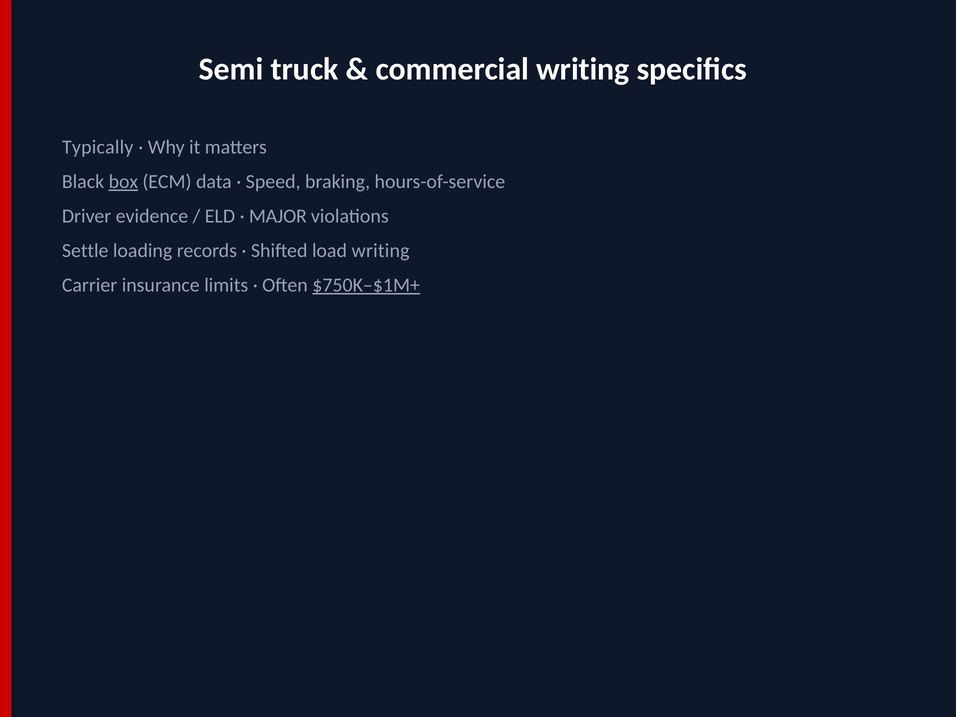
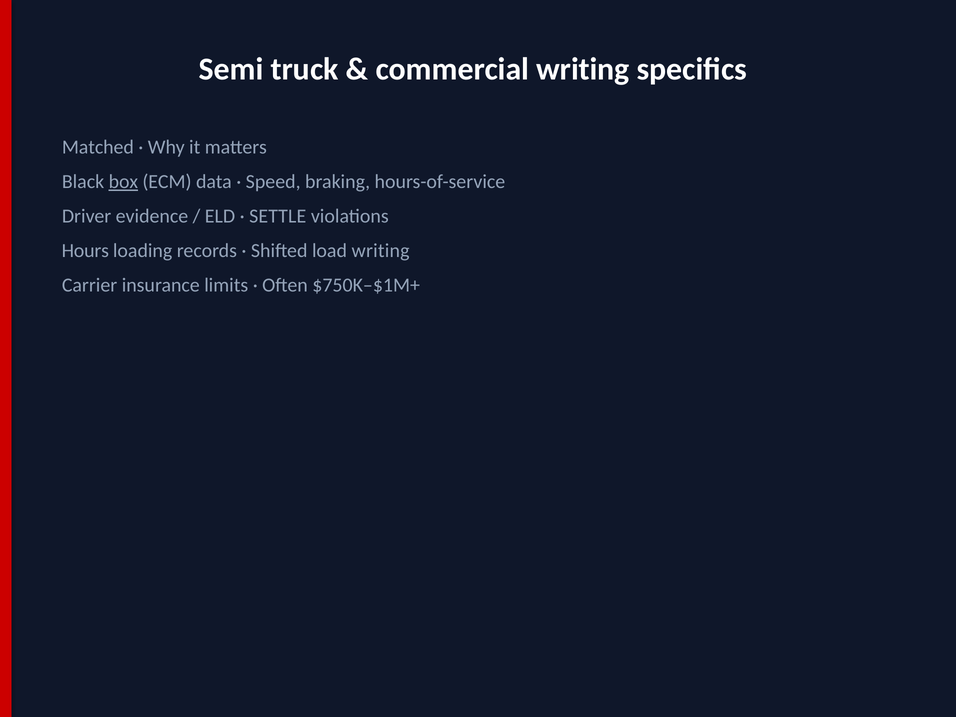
Typically: Typically -> Matched (98, 147)
MAJOR: MAJOR -> SETTLE (278, 216)
Settle: Settle -> Hours (85, 251)
$750K–$1M+ underline: present -> none (366, 285)
